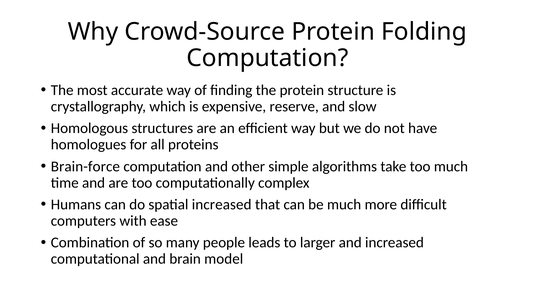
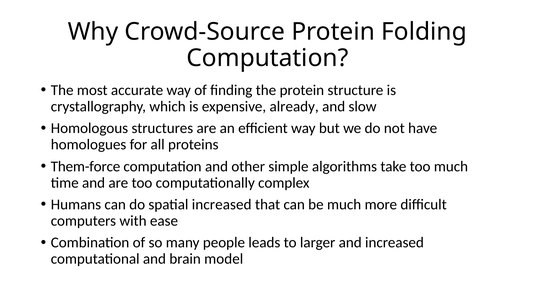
reserve: reserve -> already (294, 106)
Brain-force: Brain-force -> Them-force (85, 166)
